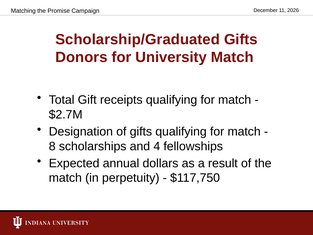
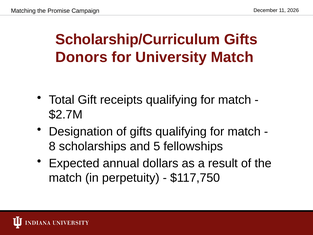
Scholarship/Graduated: Scholarship/Graduated -> Scholarship/Curriculum (138, 39)
4: 4 -> 5 (157, 146)
